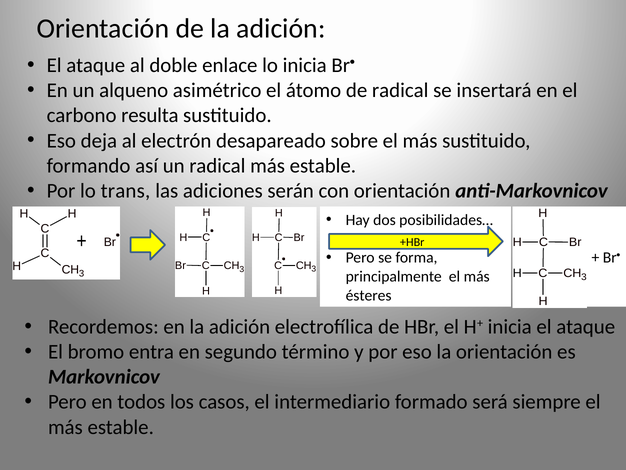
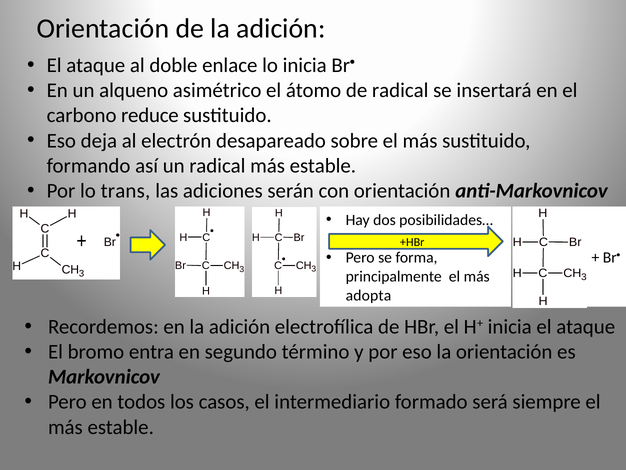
resulta: resulta -> reduce (150, 115)
ésteres: ésteres -> adopta (368, 295)
